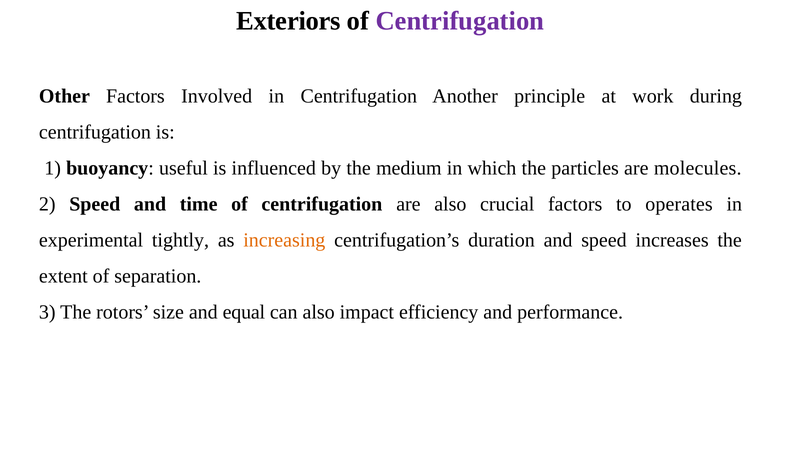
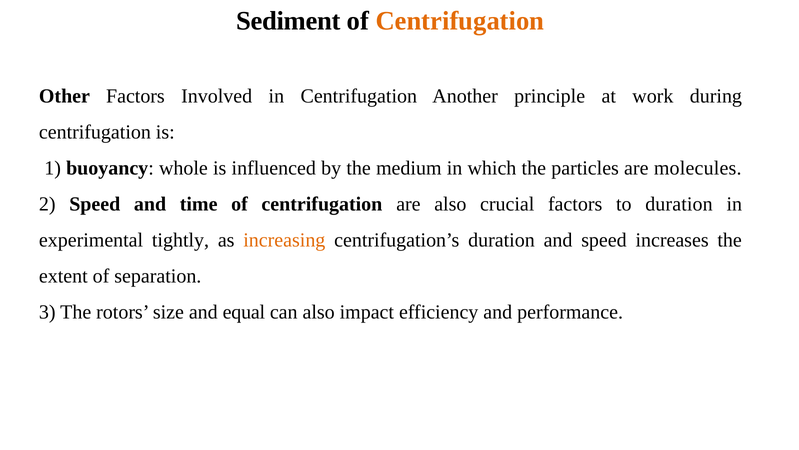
Exteriors: Exteriors -> Sediment (288, 21)
Centrifugation colour: purple -> orange (460, 21)
useful: useful -> whole (183, 168)
to operates: operates -> duration (679, 204)
